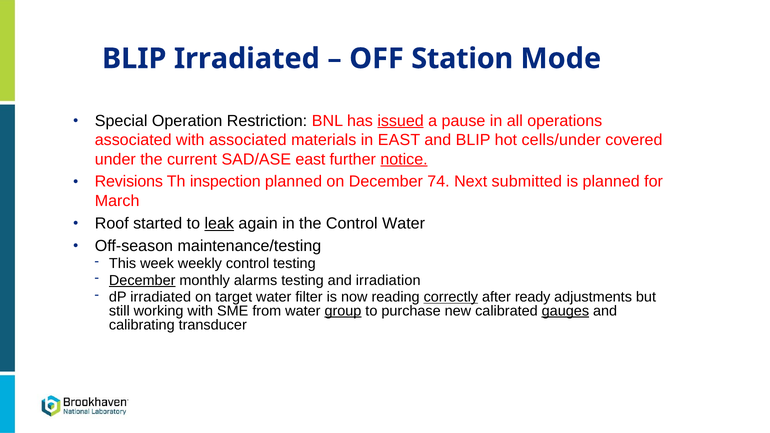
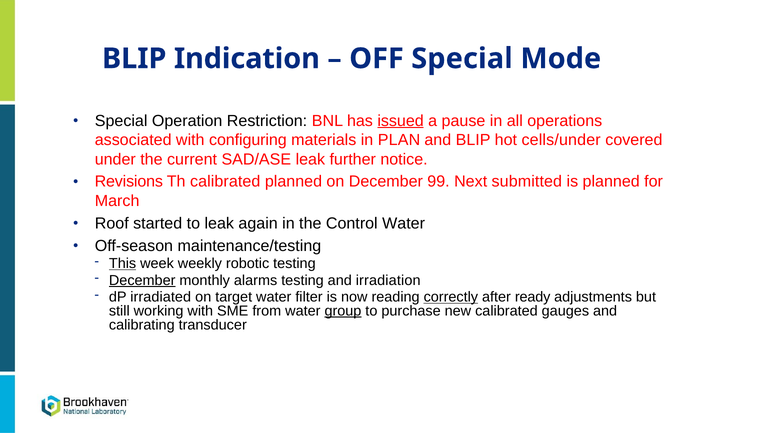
BLIP Irradiated: Irradiated -> Indication (247, 59)
OFF Station: Station -> Special (462, 59)
with associated: associated -> configuring (248, 140)
in EAST: EAST -> PLAN (399, 140)
SAD/ASE east: east -> leak (310, 159)
notice underline: present -> none (404, 159)
Th inspection: inspection -> calibrated (225, 182)
74: 74 -> 99 (439, 182)
leak underline: present -> none (219, 223)
This underline: none -> present (123, 264)
weekly control: control -> robotic (248, 264)
gauges underline: present -> none (565, 311)
